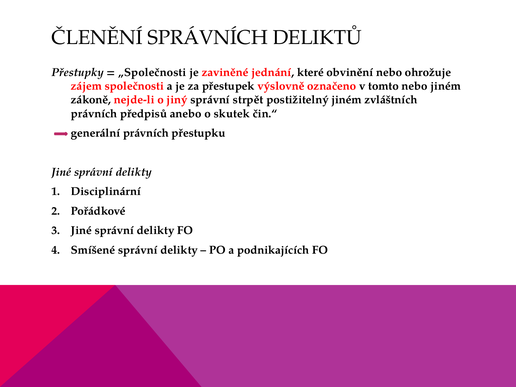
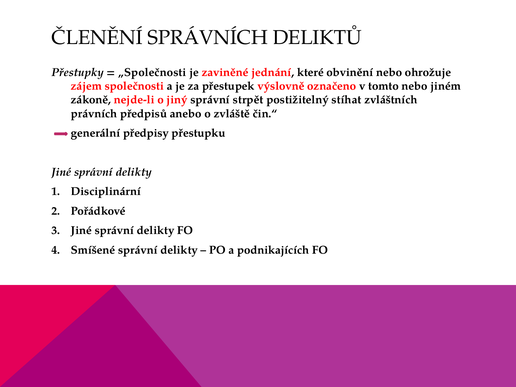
postižitelný jiném: jiném -> stíhat (347, 100)
skutek: skutek -> zvláště (232, 114)
generální právních: právních -> předpisy (146, 133)
